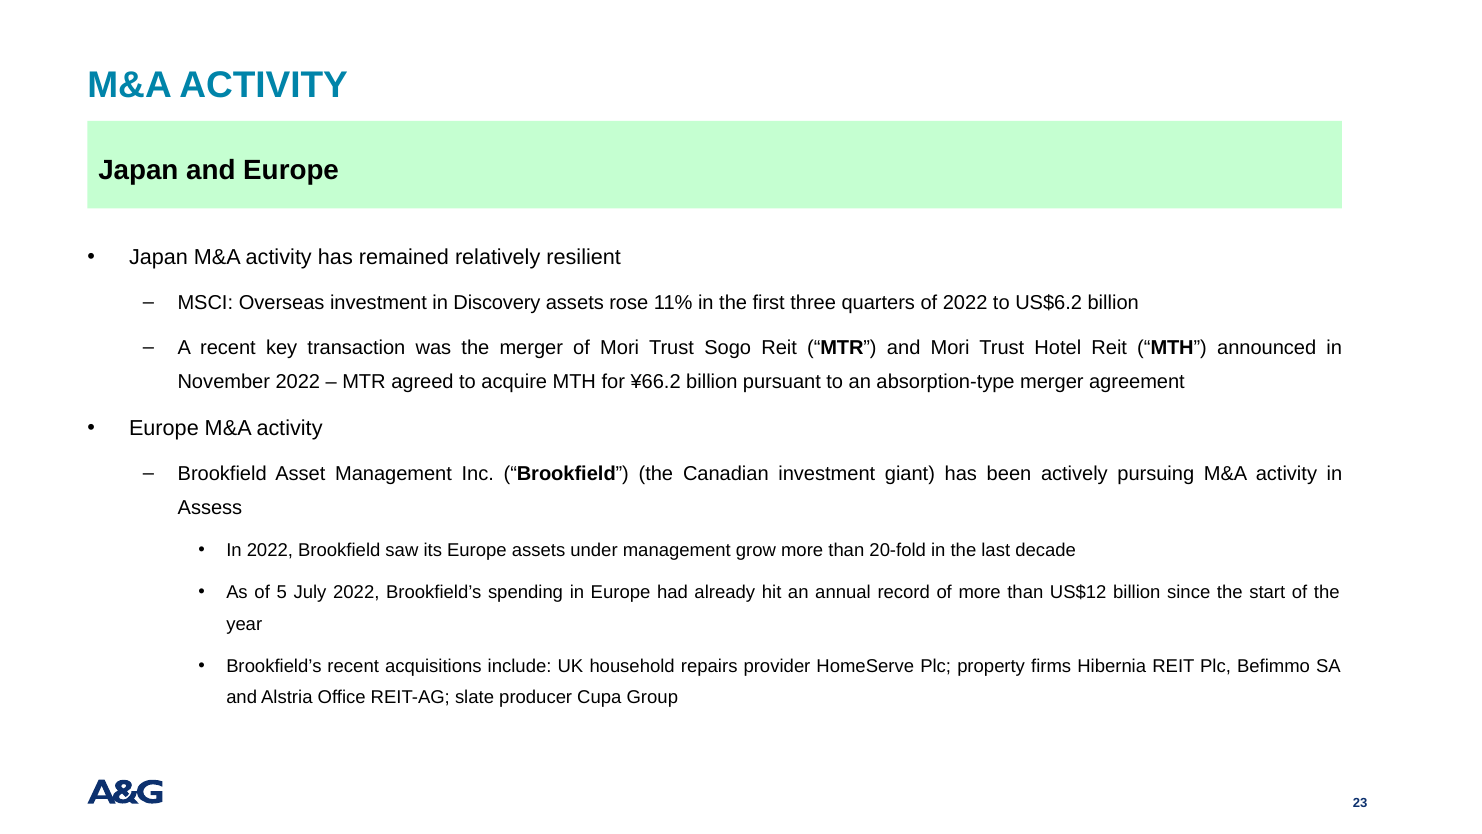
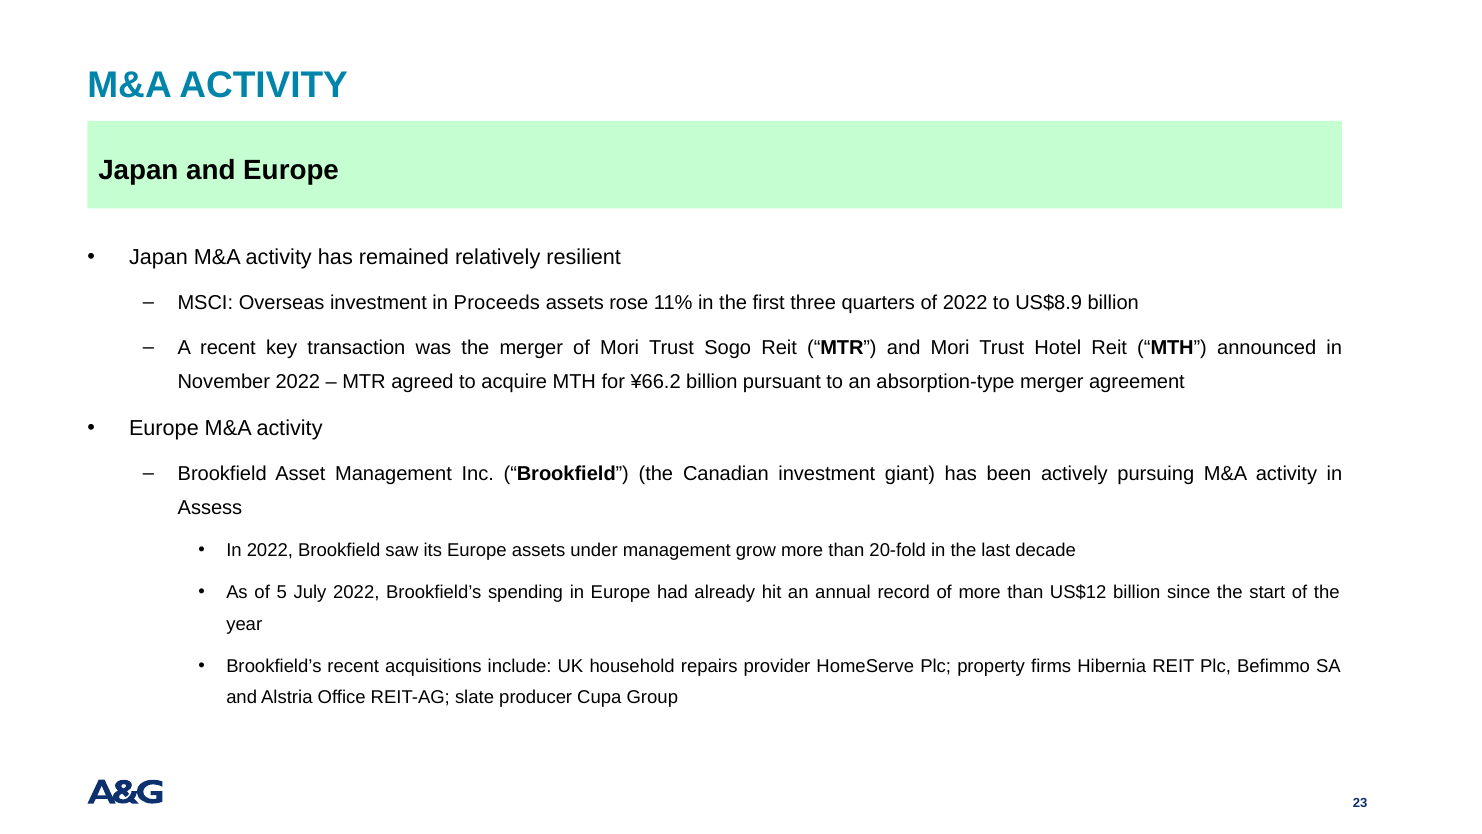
Discovery: Discovery -> Proceeds (497, 303)
US$6.2: US$6.2 -> US$8.9 (1049, 303)
